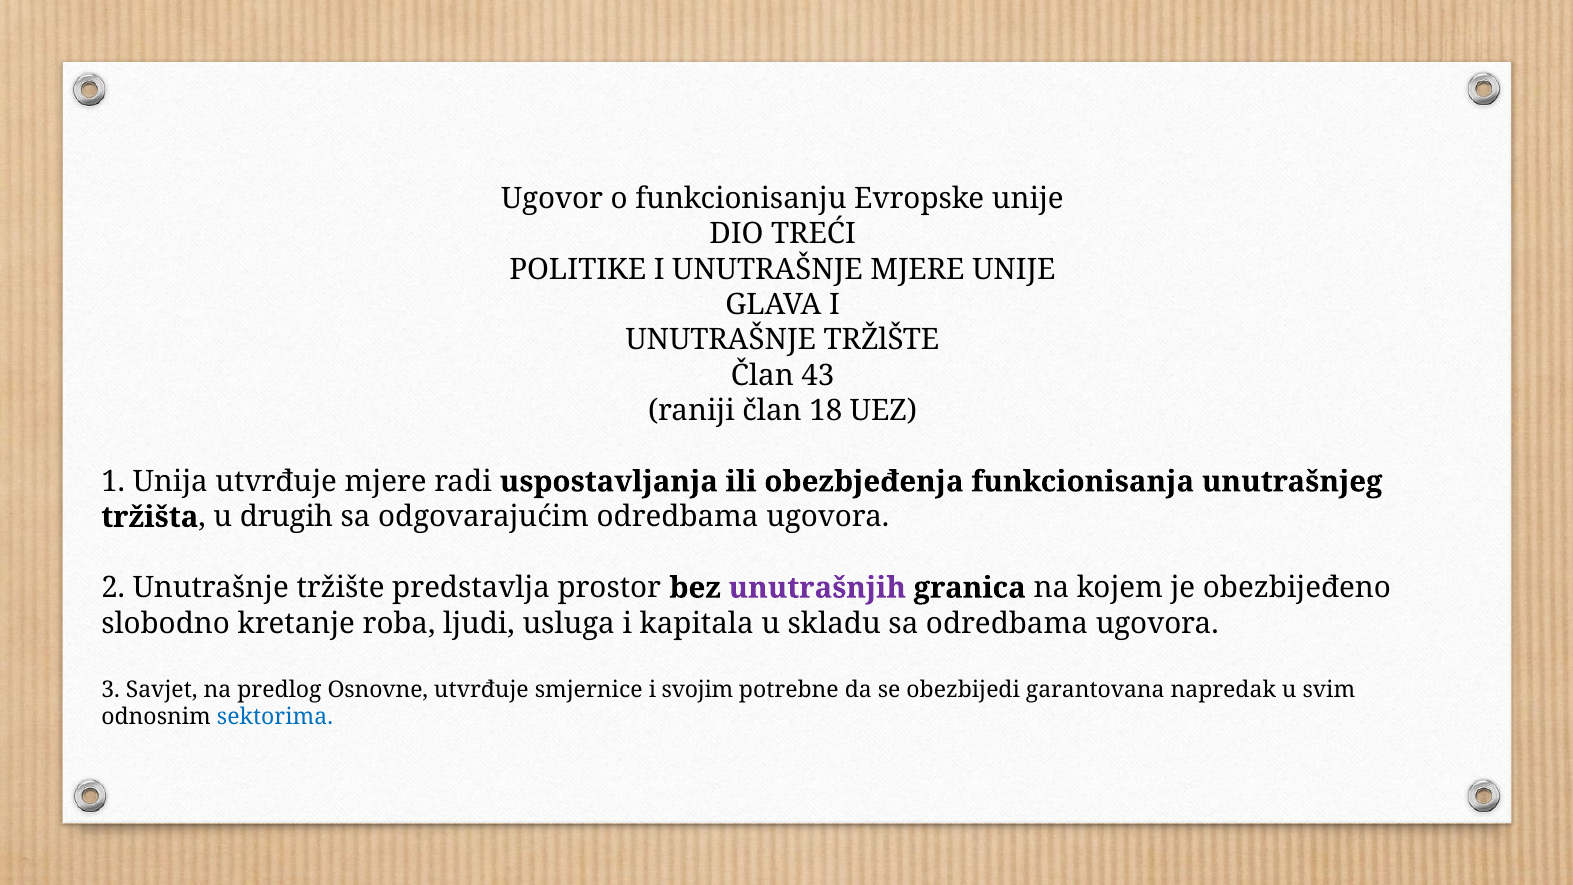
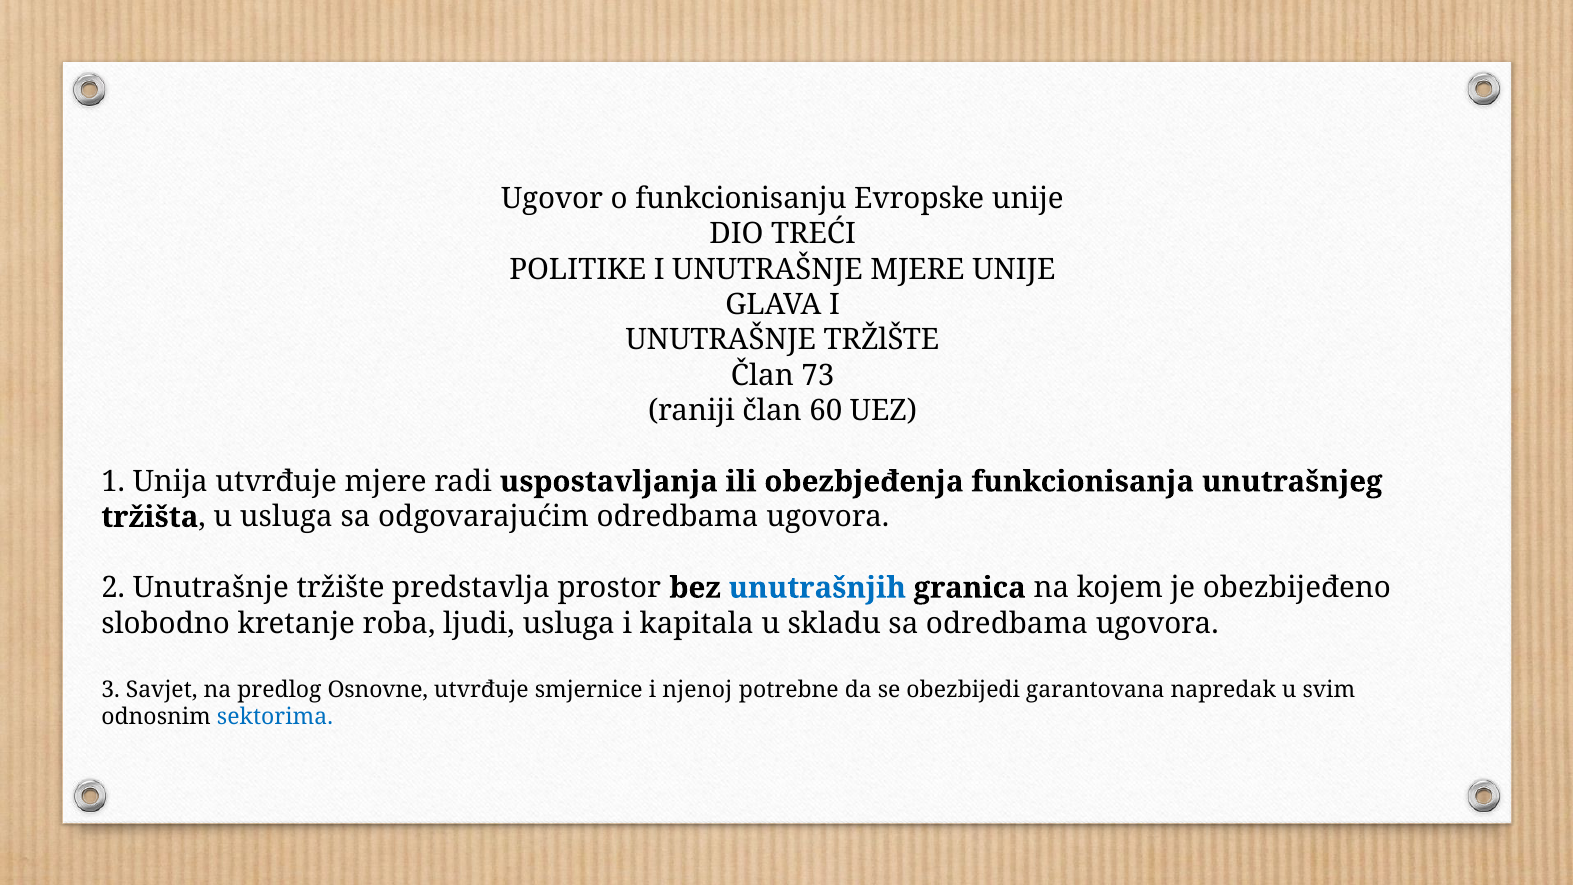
43: 43 -> 73 (818, 375)
18: 18 -> 60 (826, 411)
u drugih: drugih -> usluga (286, 517)
unutrašnjih colour: purple -> blue (817, 588)
svojim: svojim -> njenoj (697, 690)
